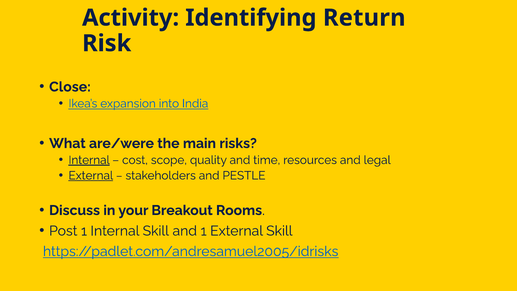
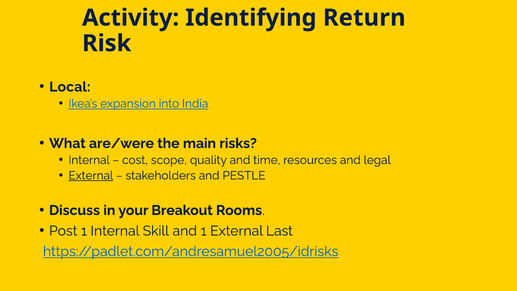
Close: Close -> Local (70, 87)
Internal underline: present -> none (89, 160)
External Skill: Skill -> Last (279, 231)
